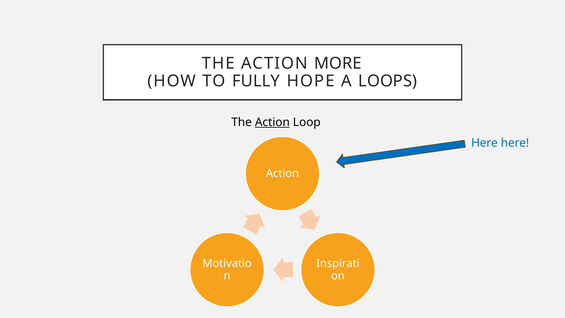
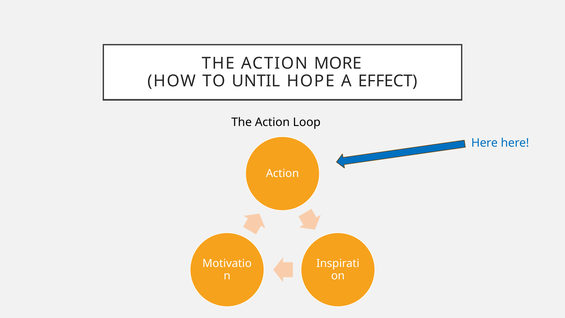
FULLY: FULLY -> UNTIL (256, 81)
LOOPS: LOOPS -> EFFECT (388, 81)
Action underline: present -> none (272, 122)
